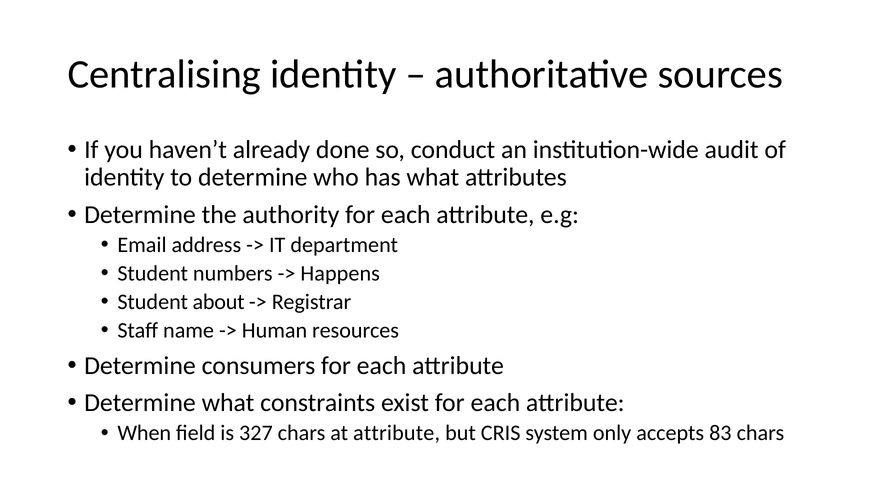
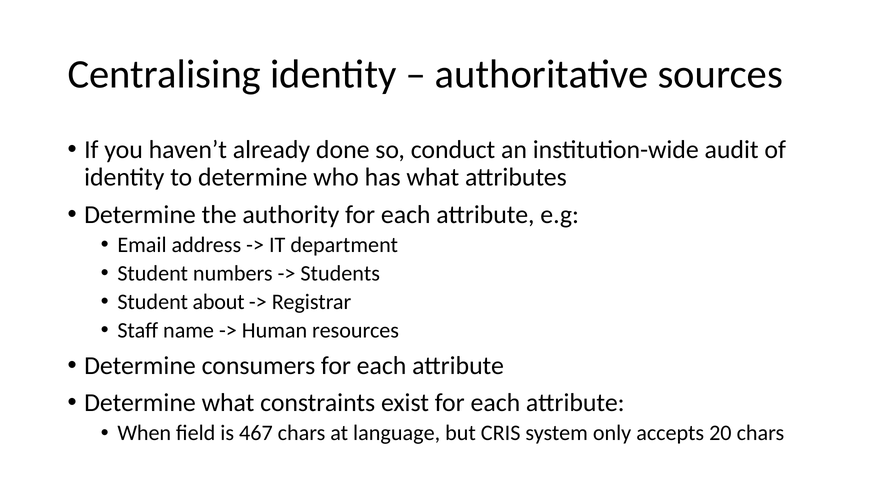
Happens: Happens -> Students (340, 274)
327: 327 -> 467 (256, 434)
at attribute: attribute -> language (397, 434)
83: 83 -> 20 (720, 434)
